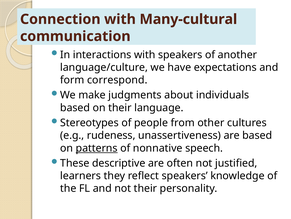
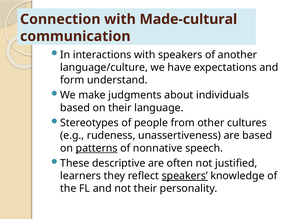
Many-cultural: Many-cultural -> Made-cultural (188, 19)
correspond: correspond -> understand (117, 80)
speakers underline: none -> present (185, 175)
